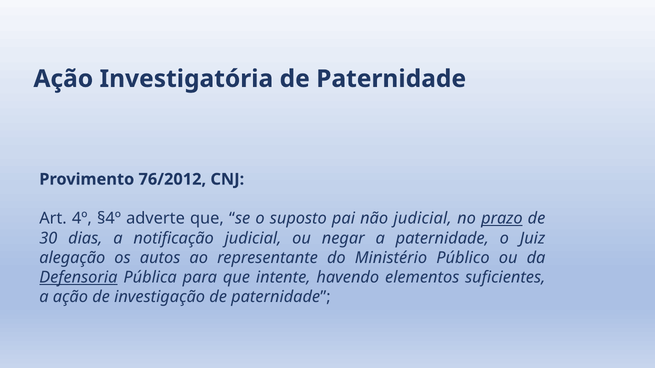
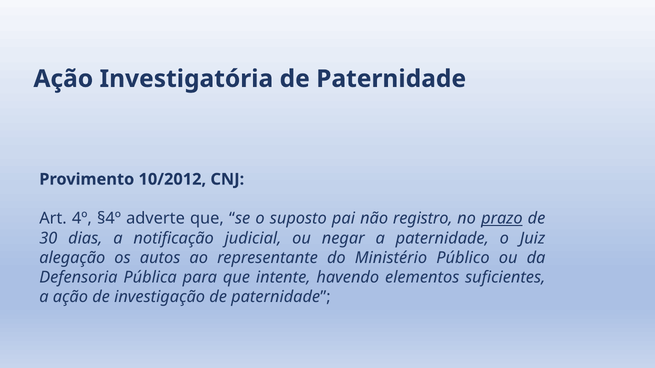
76/2012: 76/2012 -> 10/2012 (172, 179)
não judicial: judicial -> registro (423, 219)
Defensoria underline: present -> none (78, 278)
